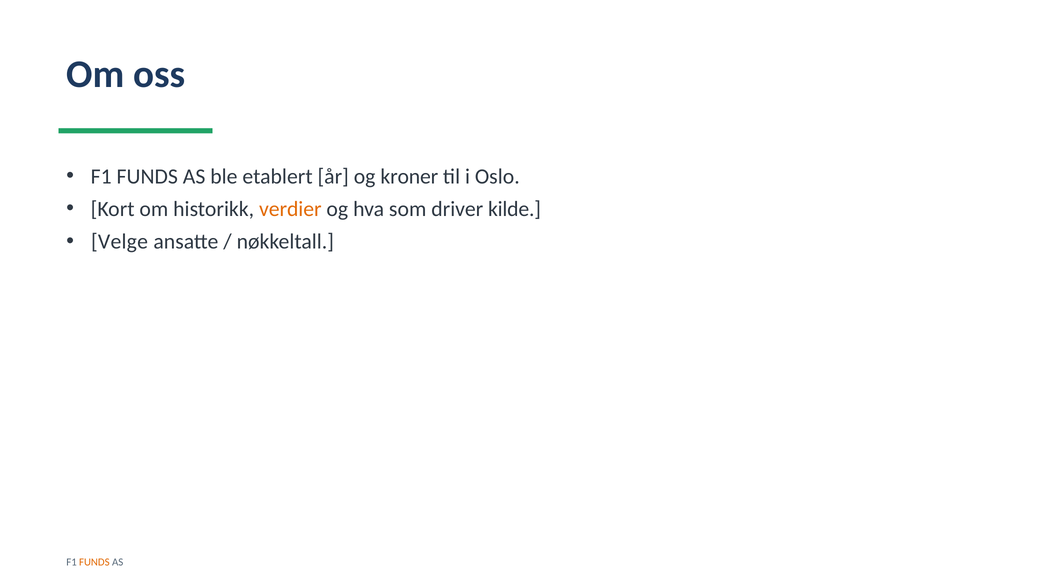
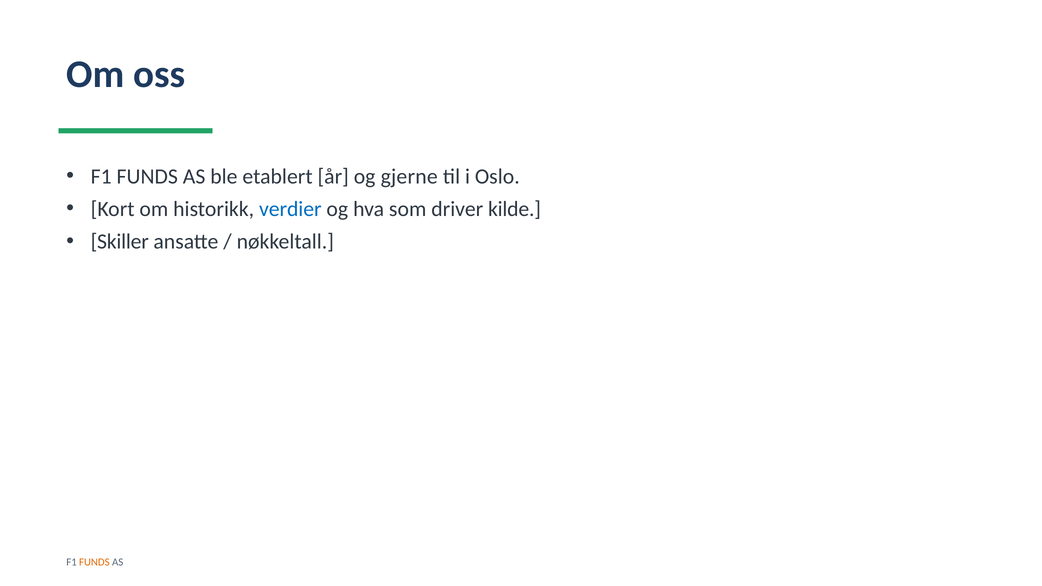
kroner: kroner -> gjerne (409, 176)
verdier colour: orange -> blue (290, 209)
Velge: Velge -> Skiller (120, 242)
